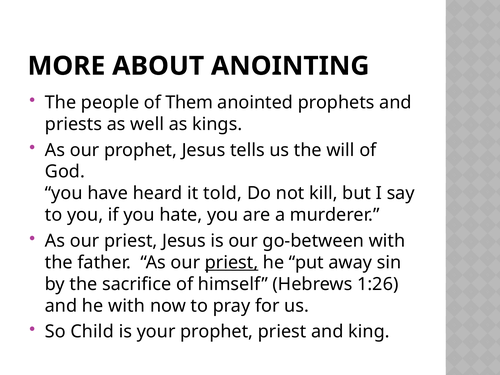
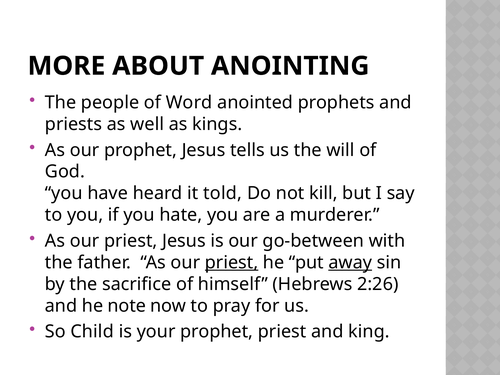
Them: Them -> Word (189, 103)
away underline: none -> present (350, 262)
1:26: 1:26 -> 2:26 (378, 284)
he with: with -> note (127, 306)
